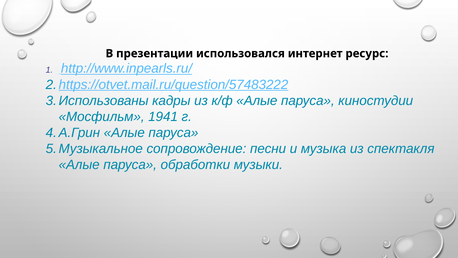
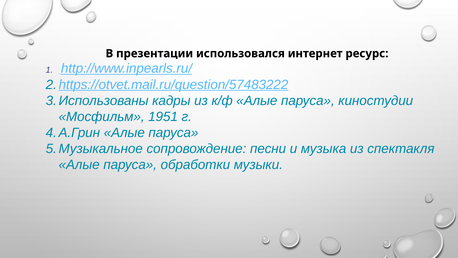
1941: 1941 -> 1951 (163, 117)
